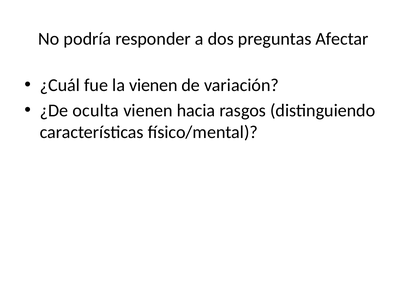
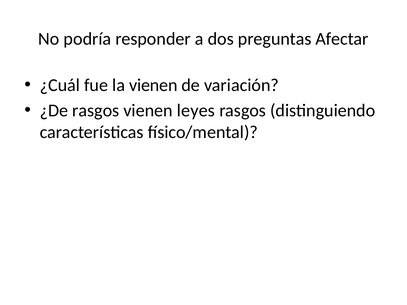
¿De oculta: oculta -> rasgos (96, 111)
hacia: hacia -> leyes (196, 111)
